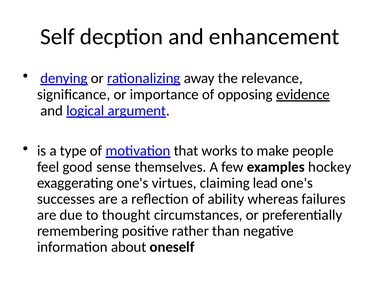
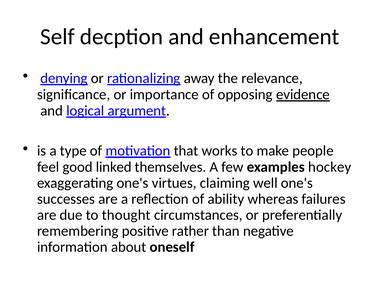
sense: sense -> linked (114, 167)
lead: lead -> well (265, 183)
